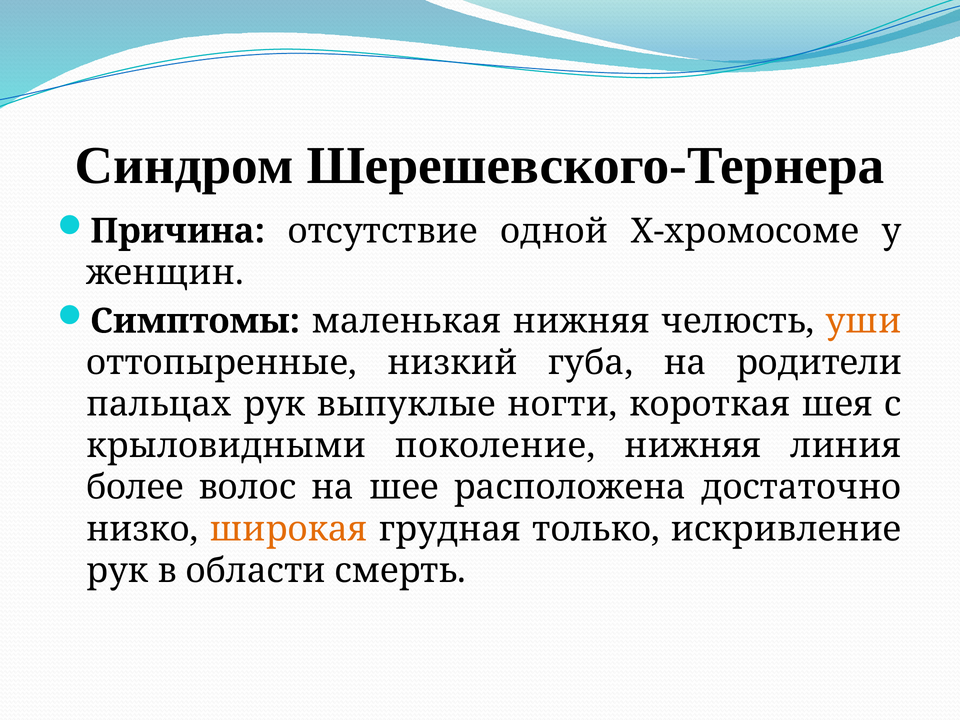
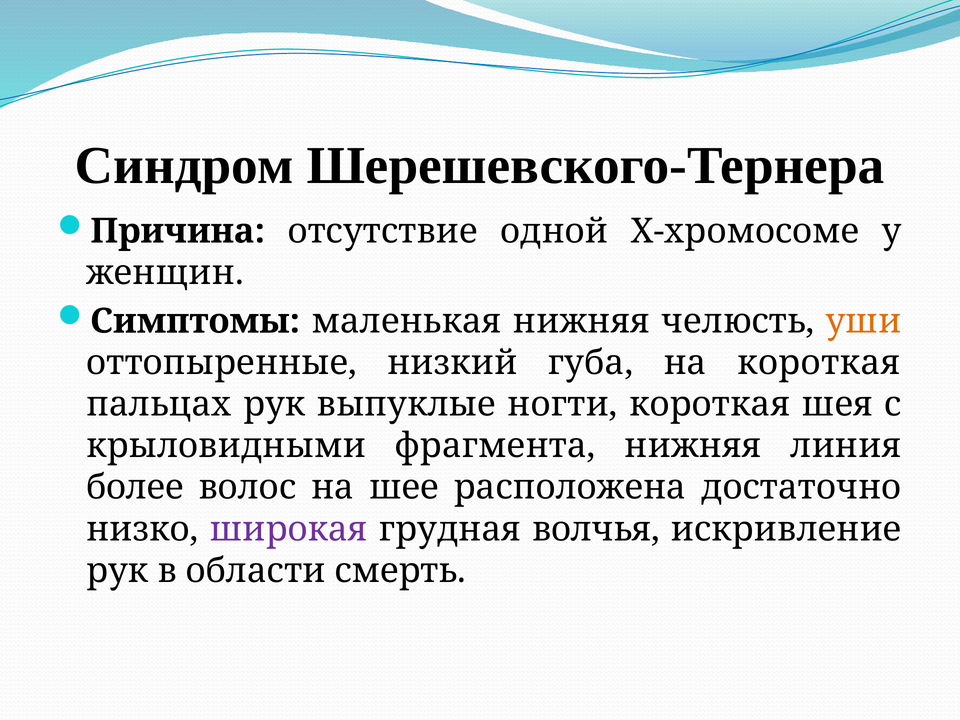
на родители: родители -> короткая (819, 363)
поколение: поколение -> фрагмента (495, 446)
широкая colour: orange -> purple (289, 529)
только: только -> волчья (596, 529)
